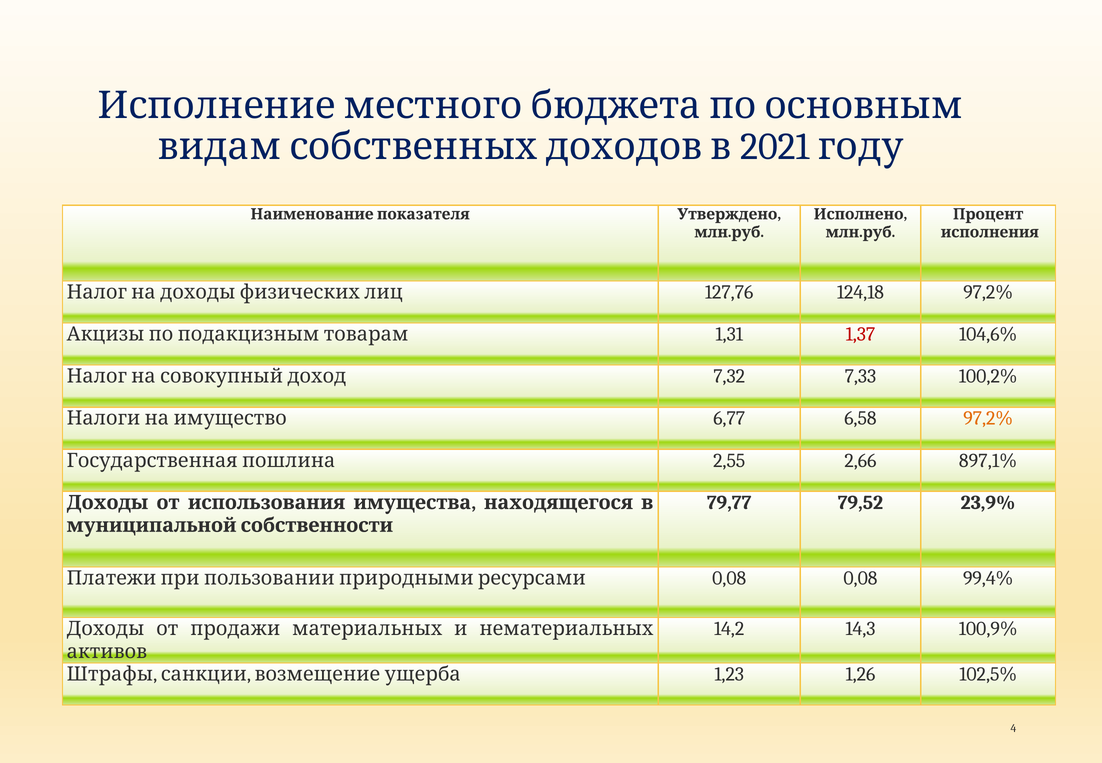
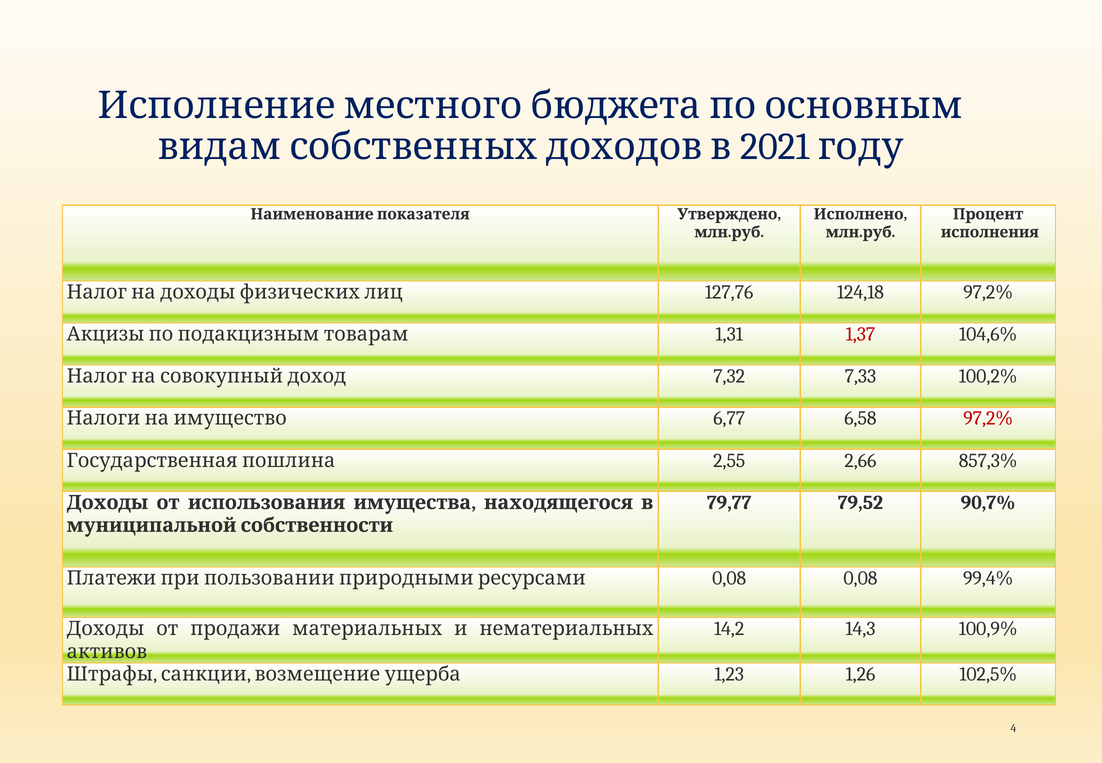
97,2% colour: orange -> red (988, 418)
897,1%: 897,1% -> 857,3% (988, 460)
23,9%: 23,9% -> 90,7% (988, 503)
